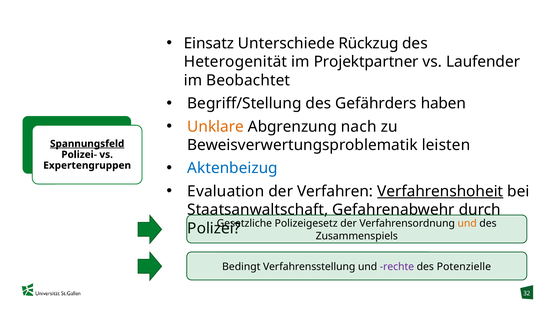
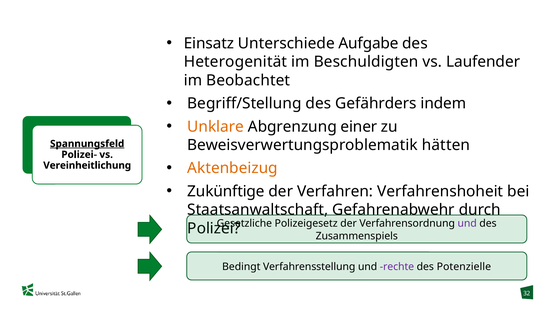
Rückzug: Rückzug -> Aufgabe (369, 43)
Projektpartner: Projektpartner -> Beschuldigten (366, 62)
haben: haben -> indem (443, 104)
nach: nach -> einer (359, 127)
leisten: leisten -> hätten (446, 145)
Aktenbeizug colour: blue -> orange (233, 168)
Expertengruppen: Expertengruppen -> Vereinheitlichung (87, 166)
Evaluation: Evaluation -> Zukünftige (226, 191)
Verfahrenshoheit underline: present -> none (440, 191)
und colour: orange -> purple (467, 224)
